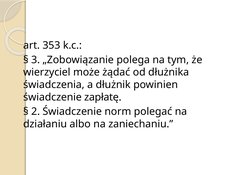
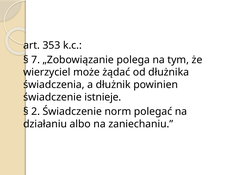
3: 3 -> 7 (36, 60)
zapłatę: zapłatę -> istnieje (103, 97)
